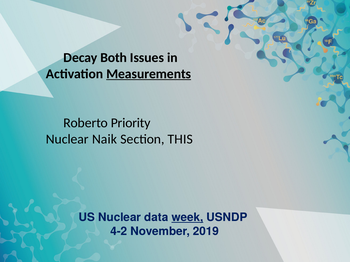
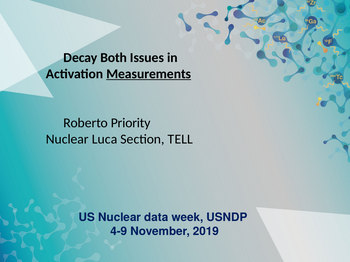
Naik: Naik -> Luca (105, 139)
THIS: THIS -> TELL (180, 139)
week underline: present -> none (187, 218)
4-2: 4-2 -> 4-9 (119, 232)
